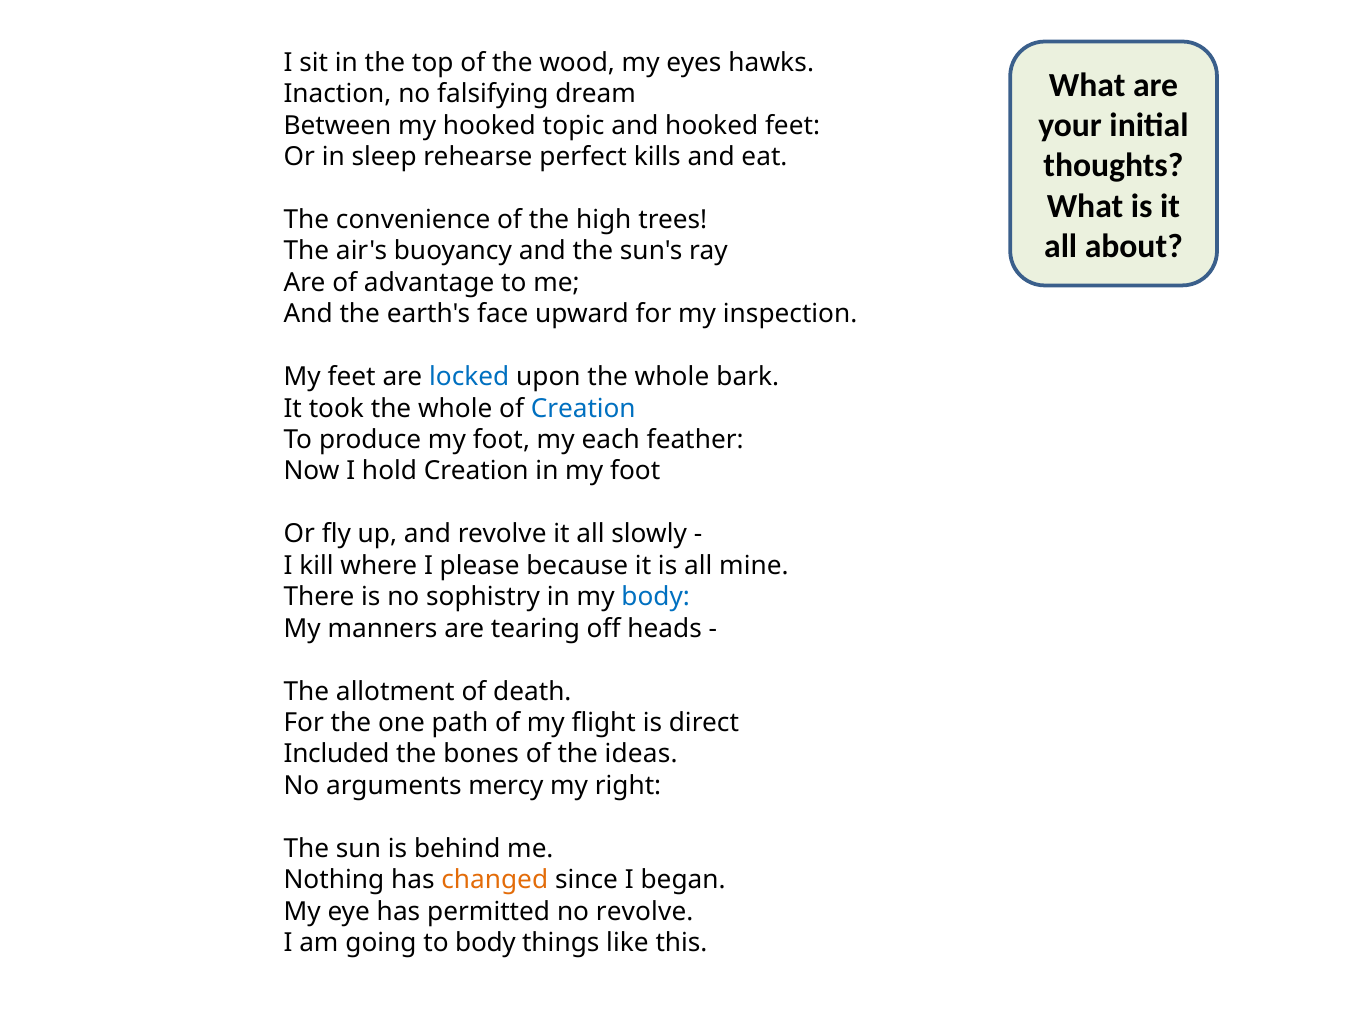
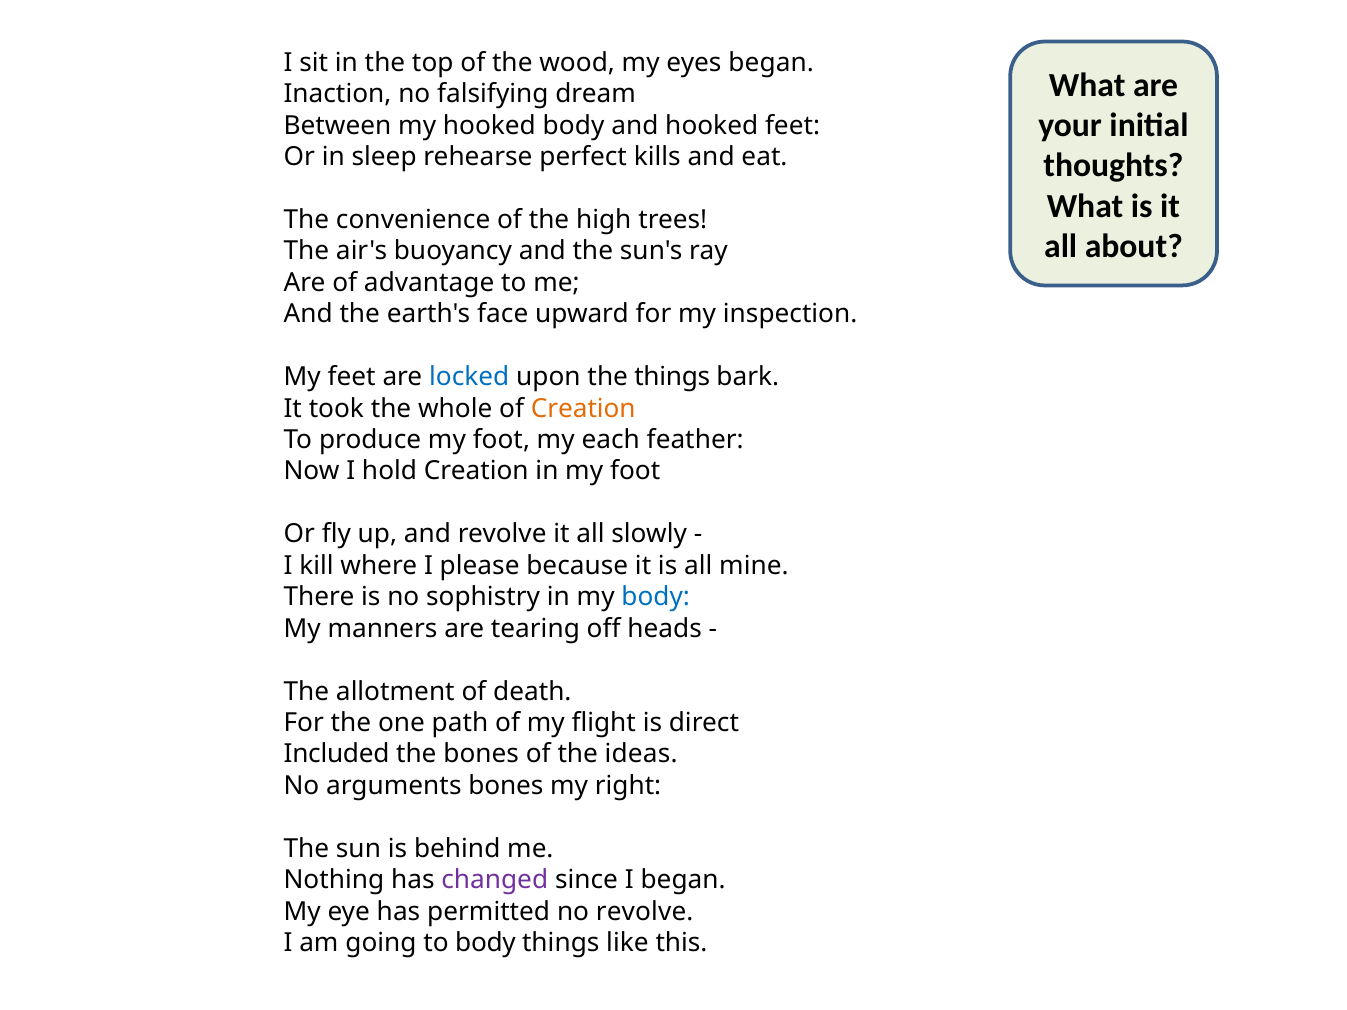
eyes hawks: hawks -> began (771, 63)
hooked topic: topic -> body (574, 125)
upon the whole: whole -> things (672, 377)
Creation colour: blue -> orange (583, 409)
arguments mercy: mercy -> bones (506, 786)
changed colour: orange -> purple (495, 880)
